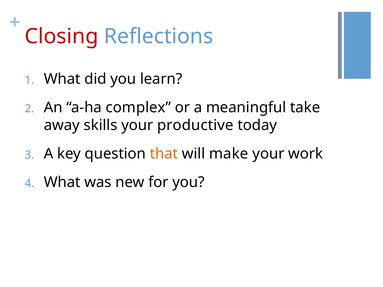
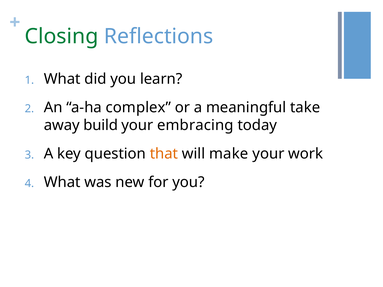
Closing colour: red -> green (62, 36)
skills: skills -> build (101, 125)
productive: productive -> embracing (195, 125)
